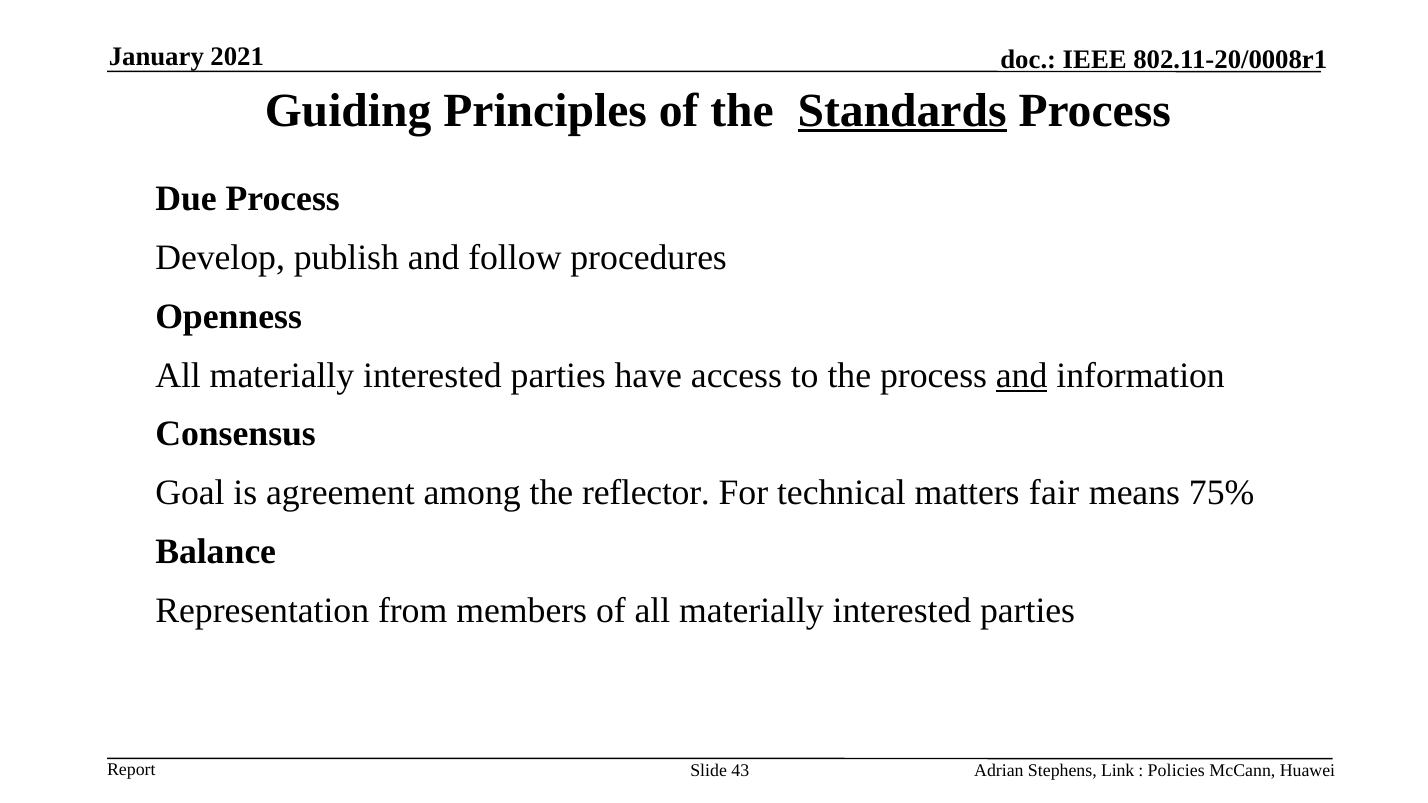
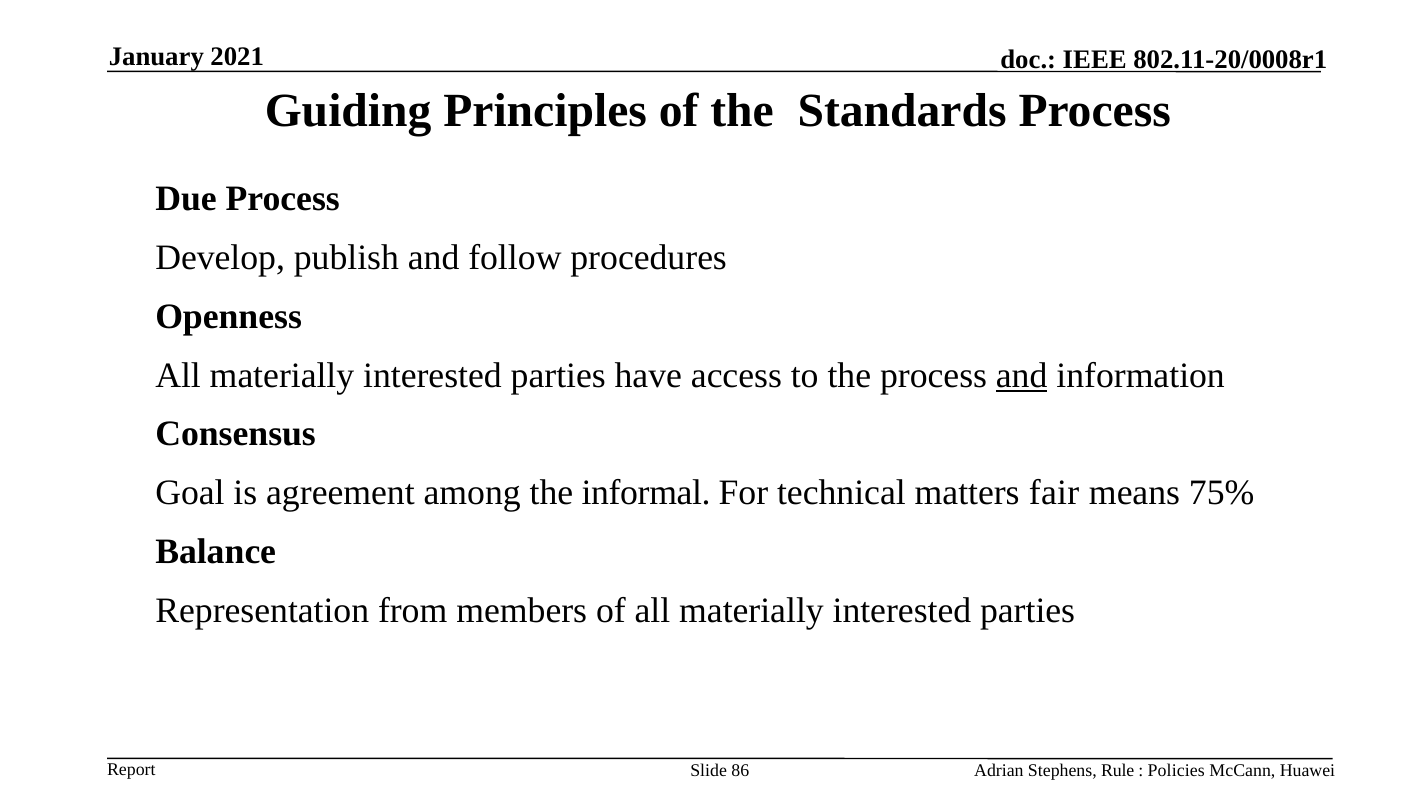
Standards underline: present -> none (902, 110)
reflector: reflector -> informal (646, 493)
43: 43 -> 86 (740, 770)
Link: Link -> Rule (1118, 770)
